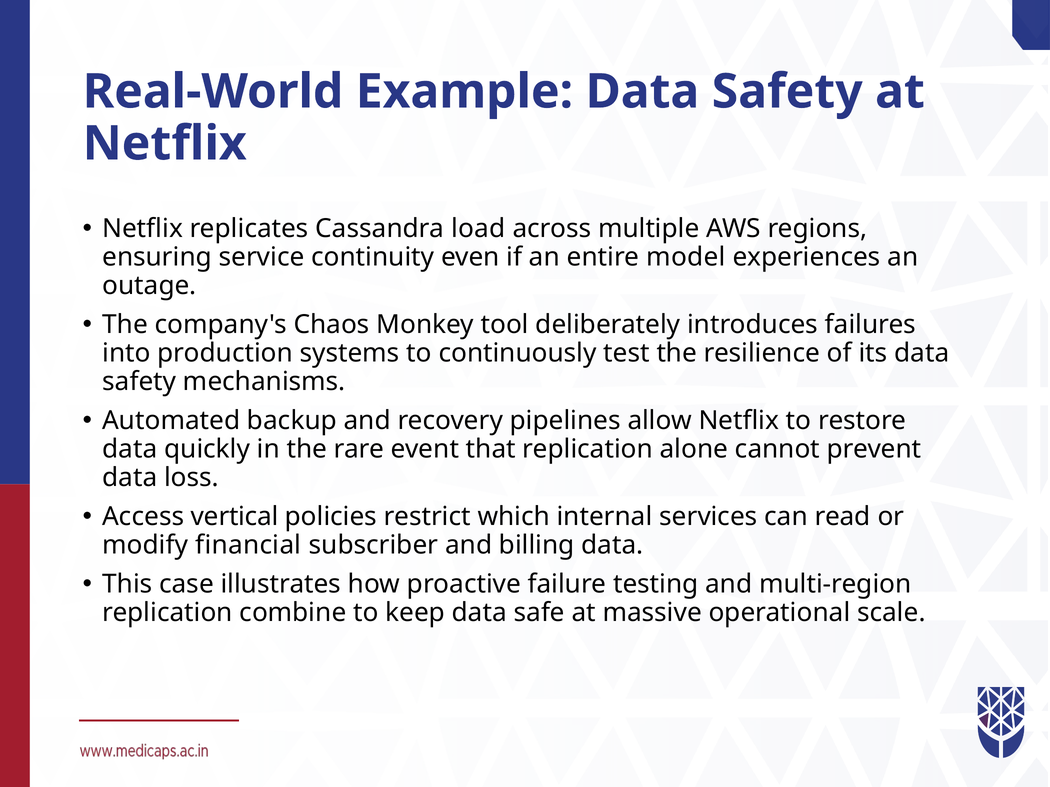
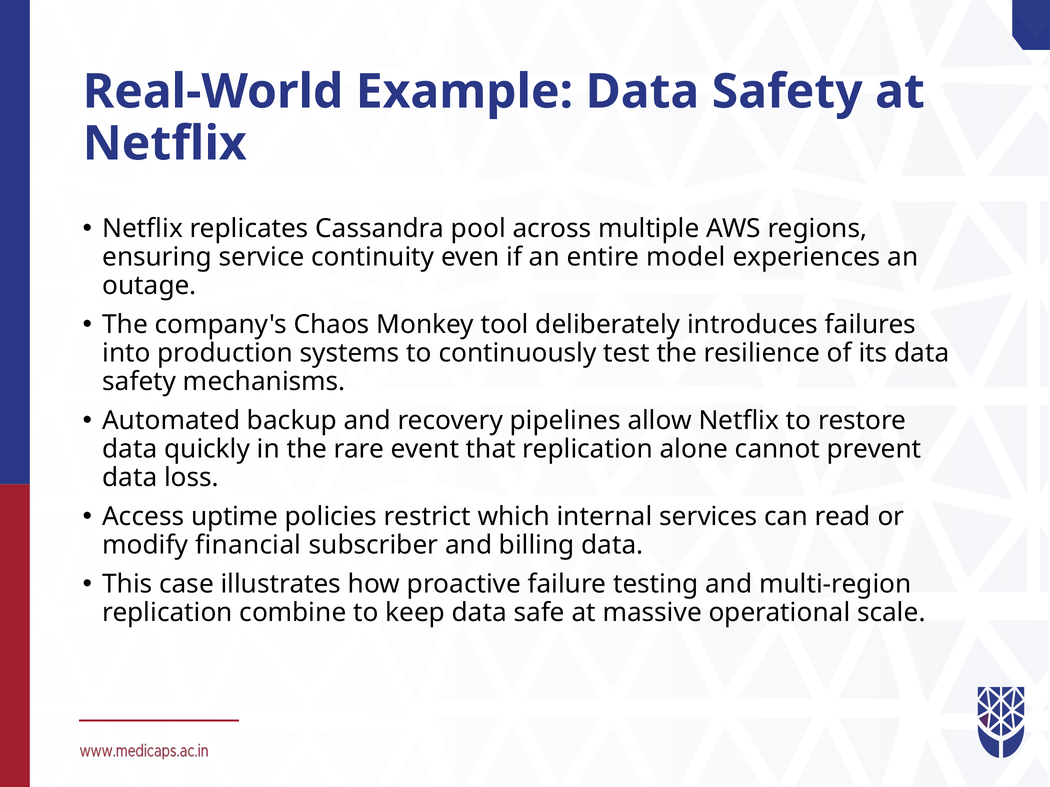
load: load -> pool (478, 229)
vertical: vertical -> uptime (235, 517)
